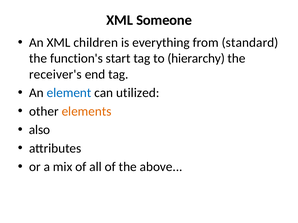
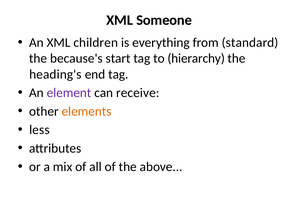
function's: function's -> because's (76, 59)
receiver's: receiver's -> heading's (55, 74)
element colour: blue -> purple (69, 93)
utilized: utilized -> receive (138, 93)
also: also -> less (39, 130)
